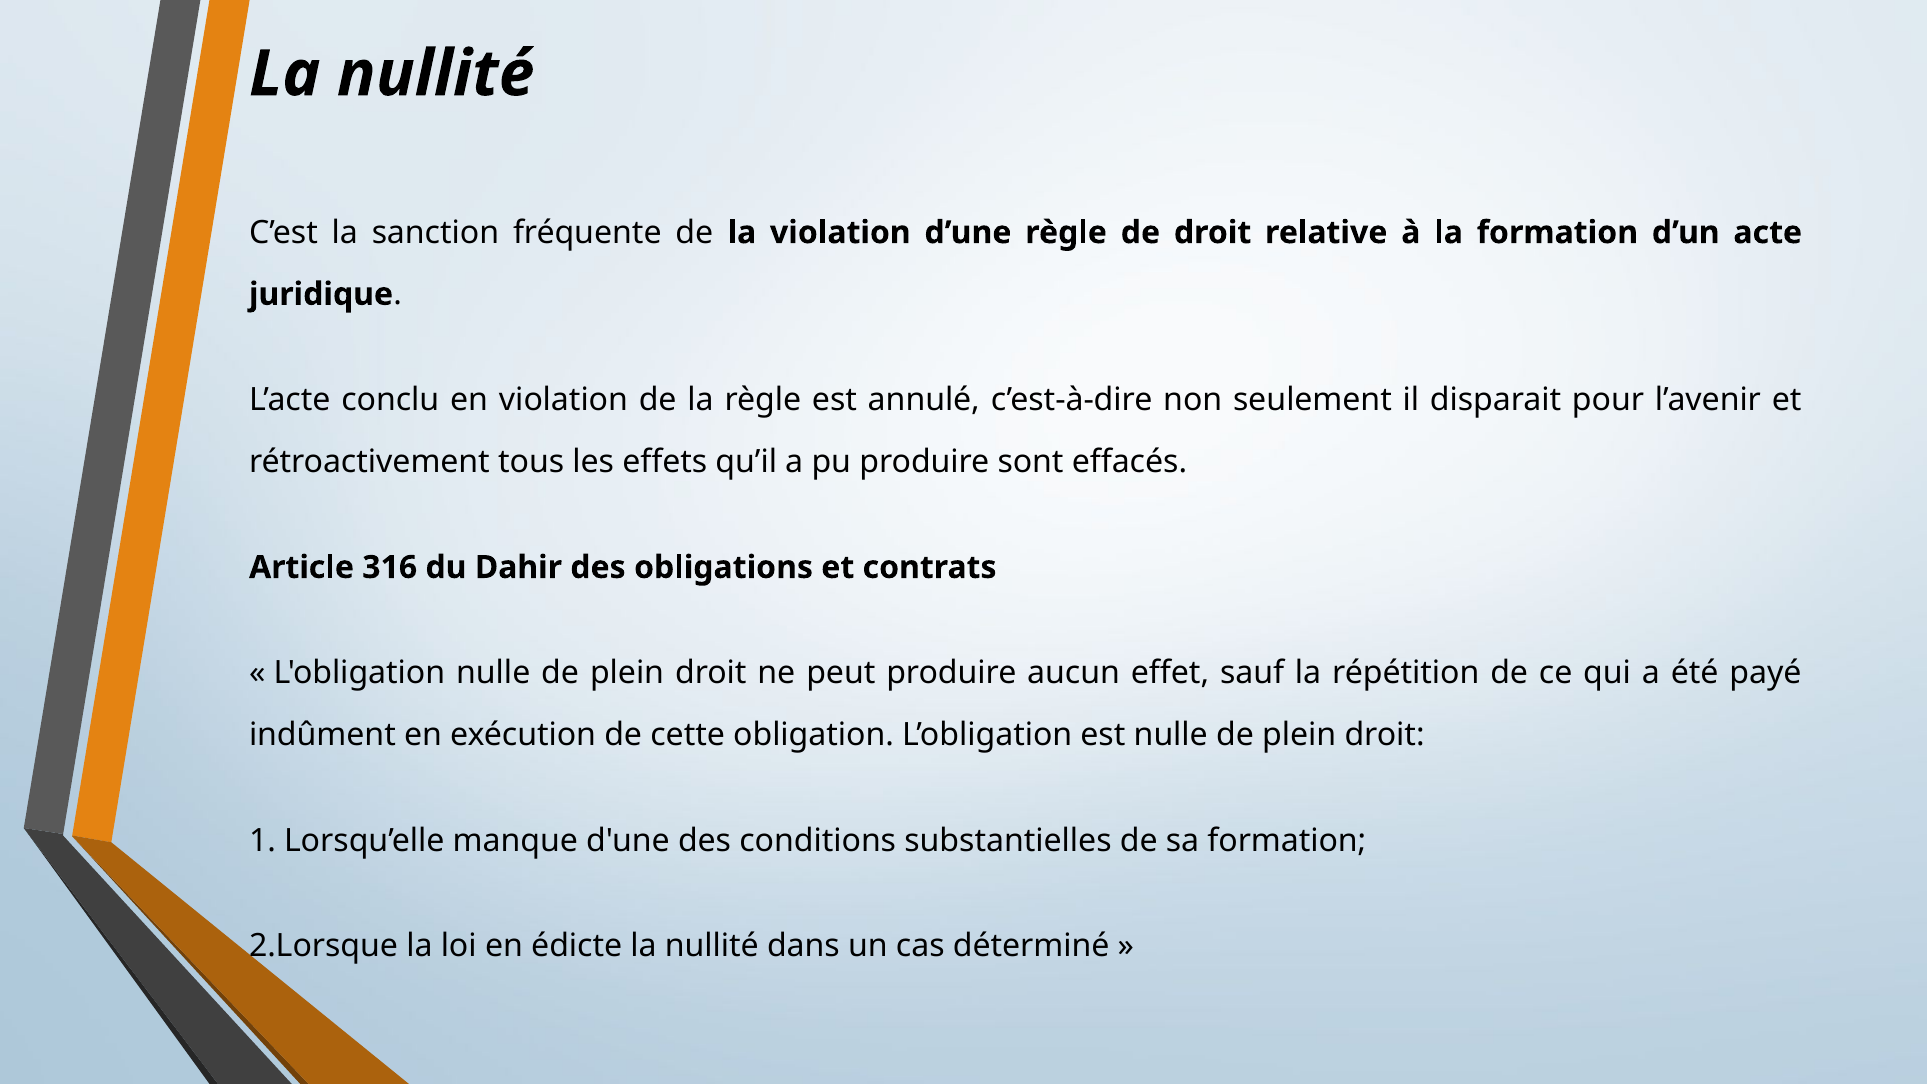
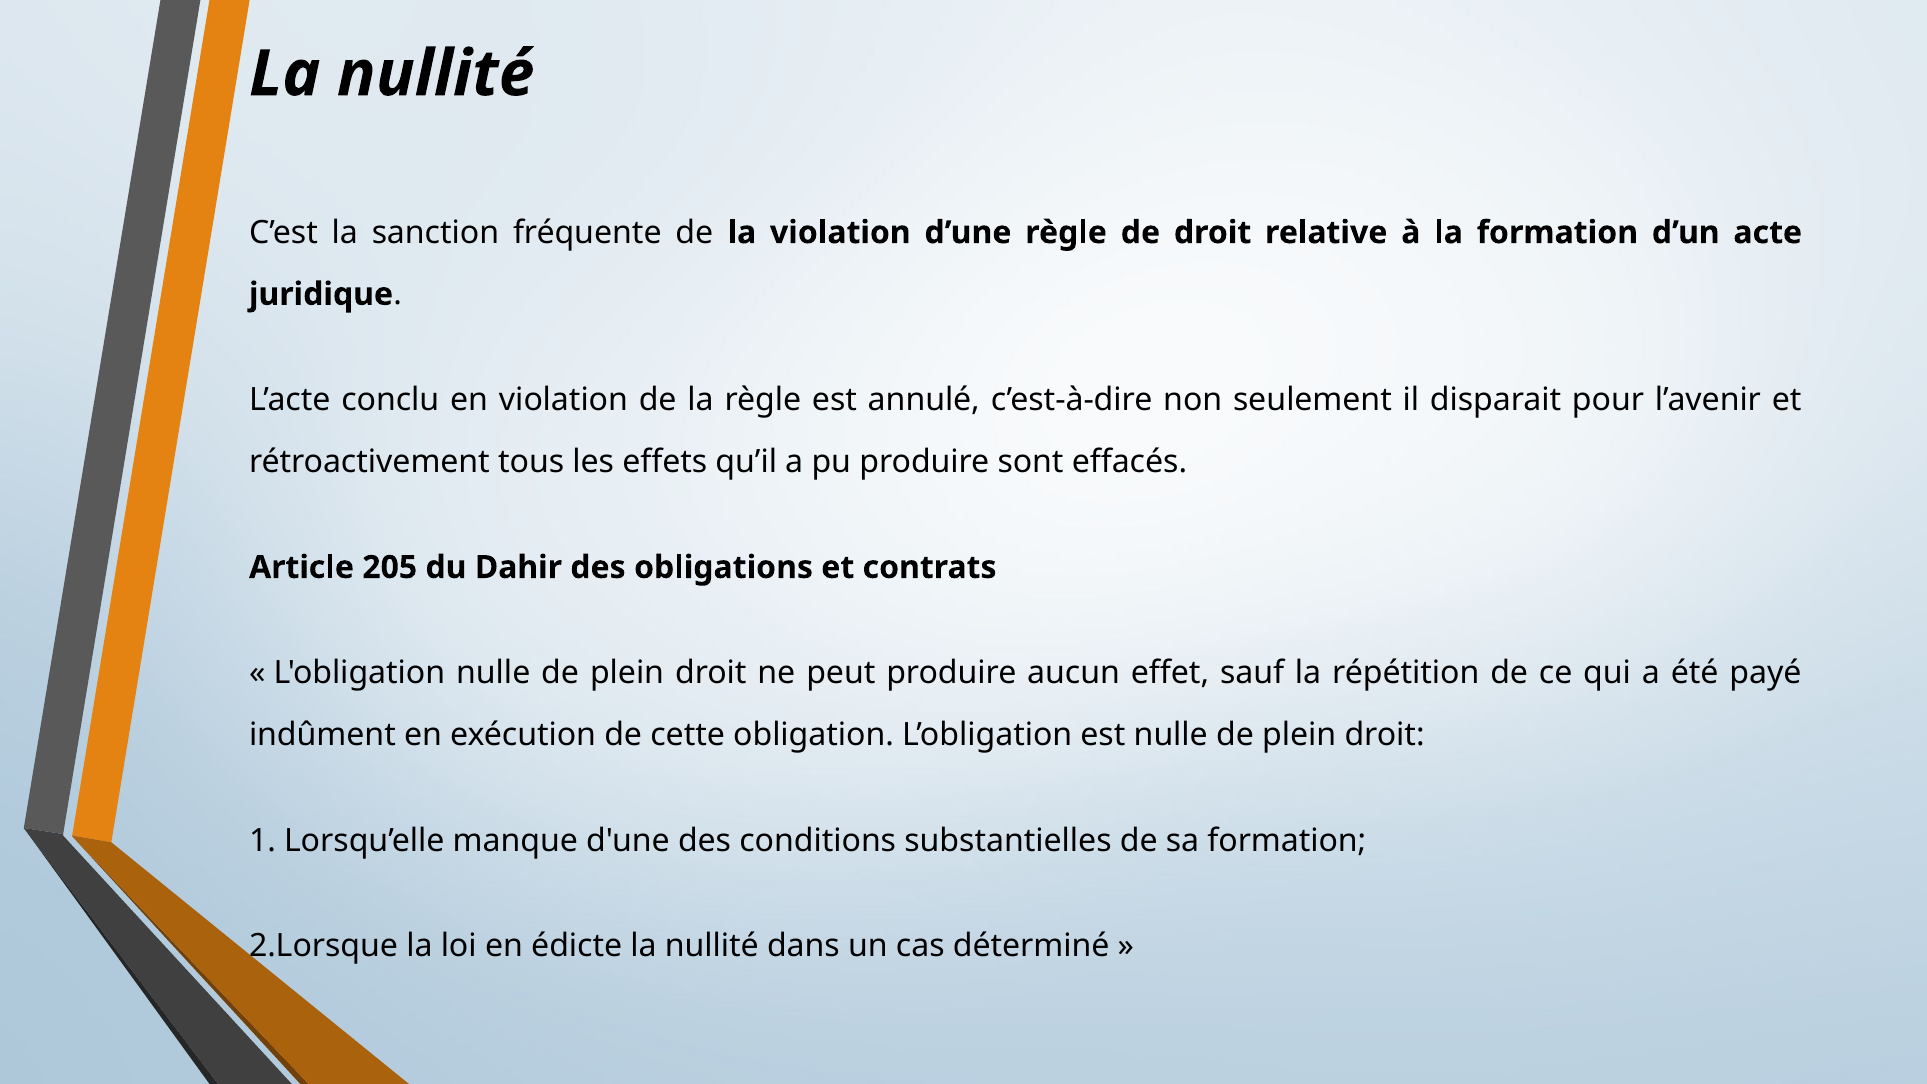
316: 316 -> 205 (390, 567)
